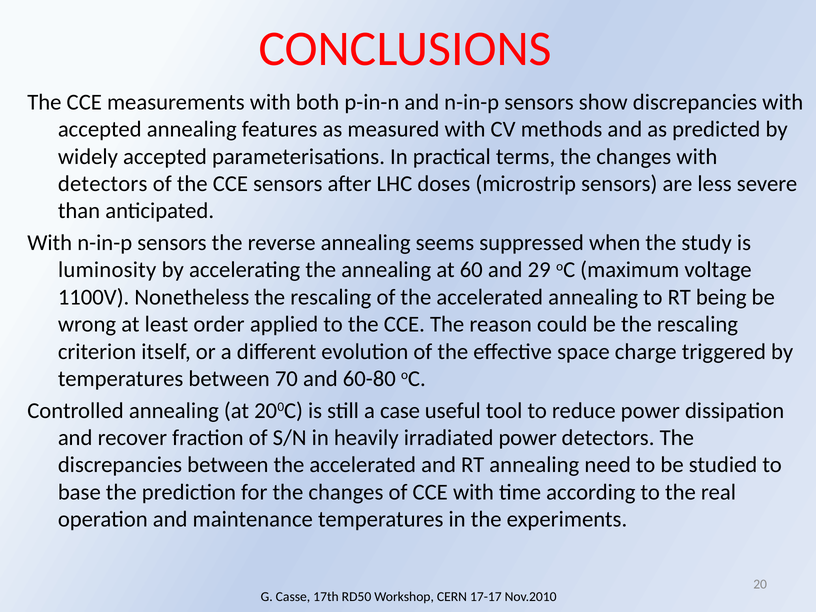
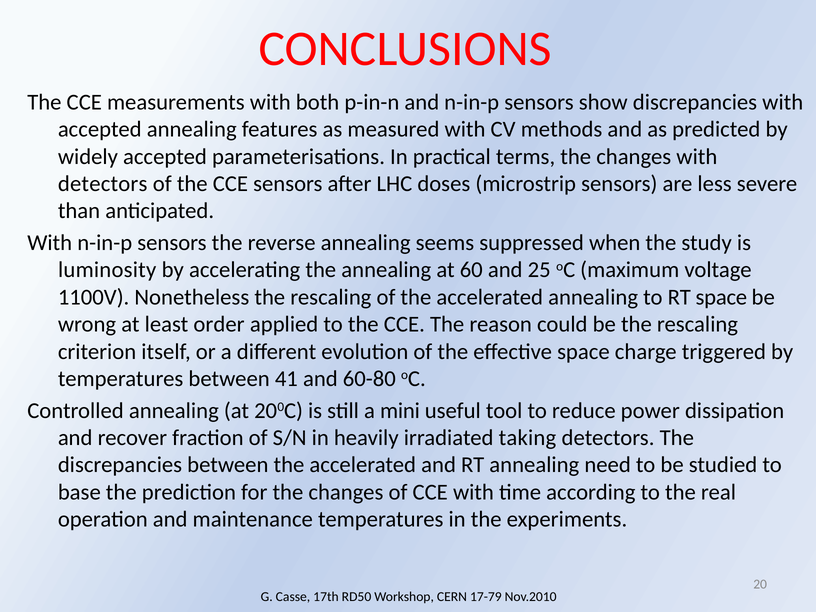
29: 29 -> 25 (539, 270)
RT being: being -> space (721, 297)
70: 70 -> 41 (286, 379)
case: case -> mini (400, 411)
irradiated power: power -> taking (527, 438)
17-17: 17-17 -> 17-79 (486, 597)
